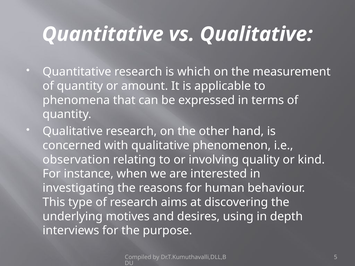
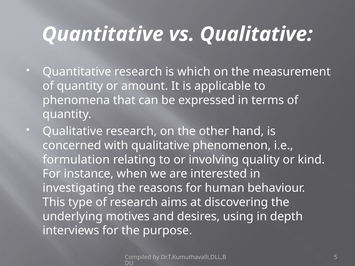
observation: observation -> formulation (76, 160)
